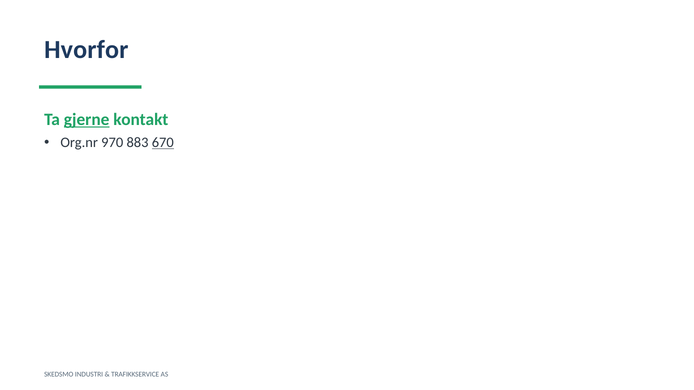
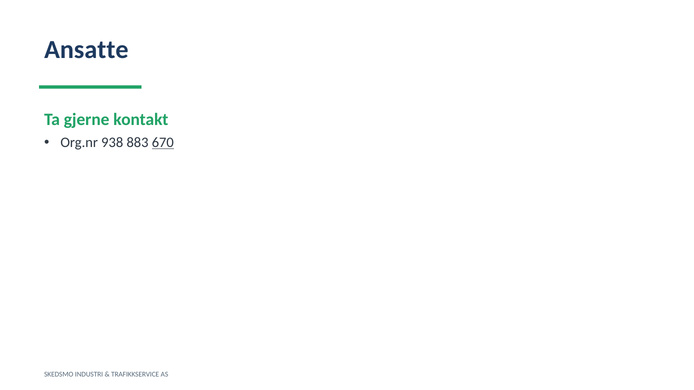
Hvorfor: Hvorfor -> Ansatte (86, 50)
gjerne underline: present -> none (87, 119)
970: 970 -> 938 (112, 143)
